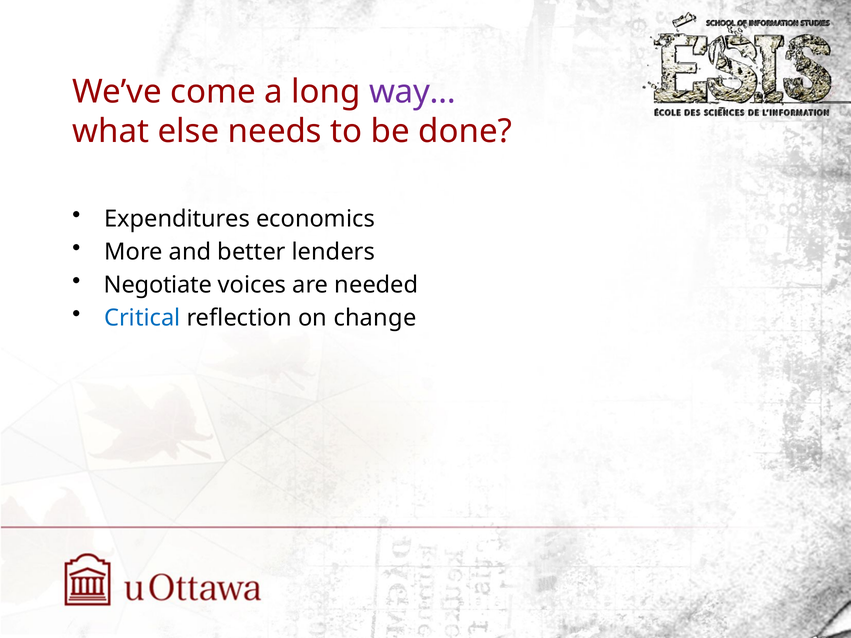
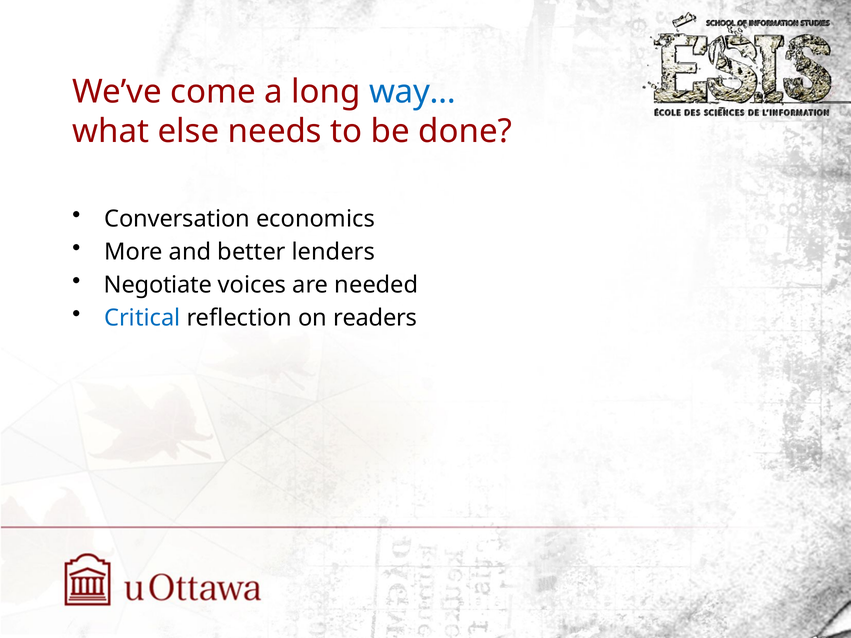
way… colour: purple -> blue (413, 92)
Expenditures: Expenditures -> Conversation (177, 219)
change: change -> readers (375, 318)
